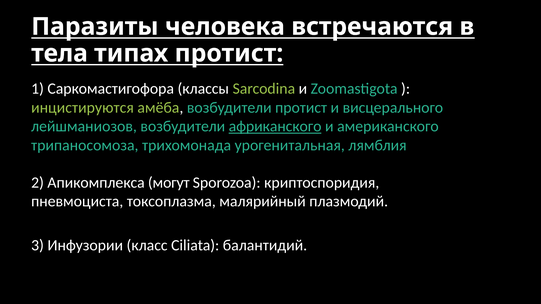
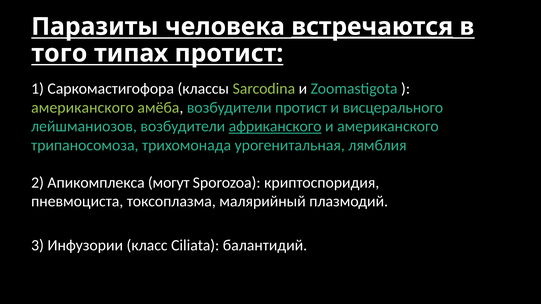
встречаются underline: none -> present (372, 27)
тела: тела -> того (59, 53)
инцистируются: инцистируются -> американского (82, 108)
